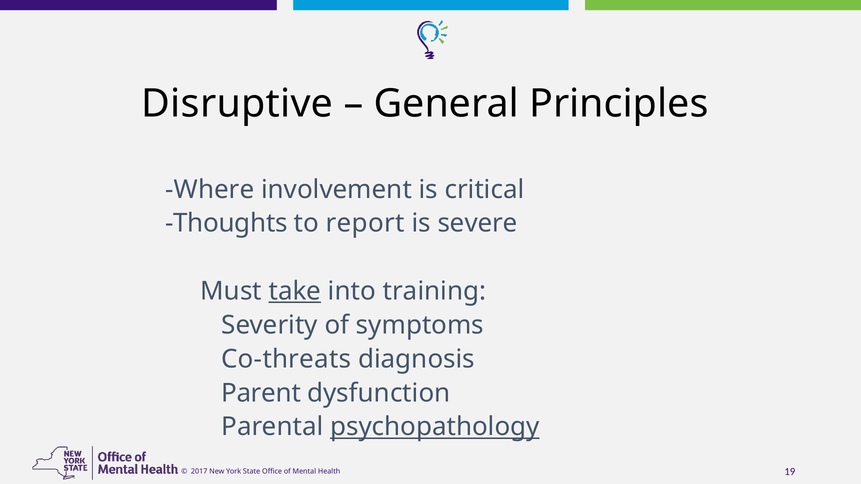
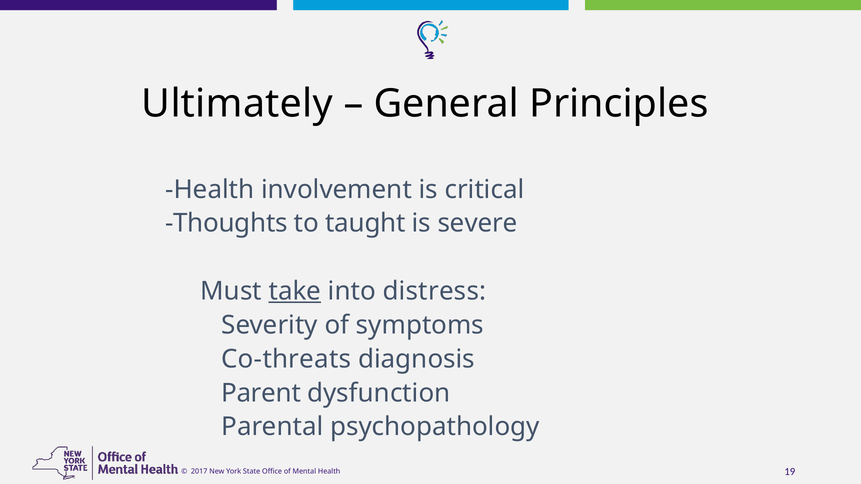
Disruptive: Disruptive -> Ultimately (237, 104)
Where: Where -> Health (210, 190)
report: report -> taught (365, 224)
training: training -> distress (434, 291)
psychopathology underline: present -> none (435, 427)
